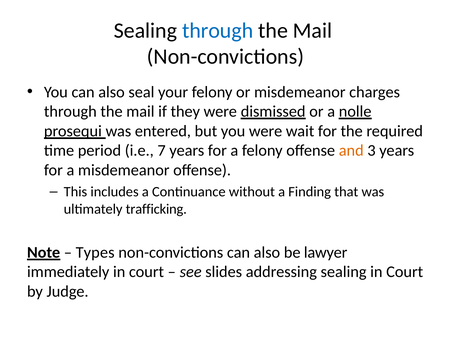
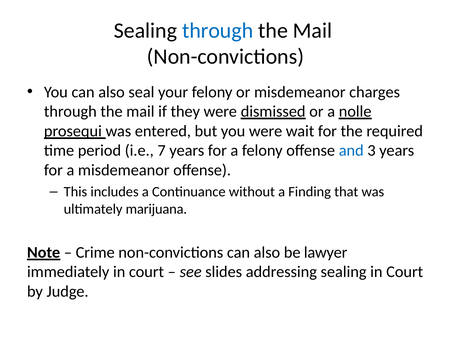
and colour: orange -> blue (351, 151)
trafficking: trafficking -> marijuana (156, 209)
Types: Types -> Crime (95, 253)
